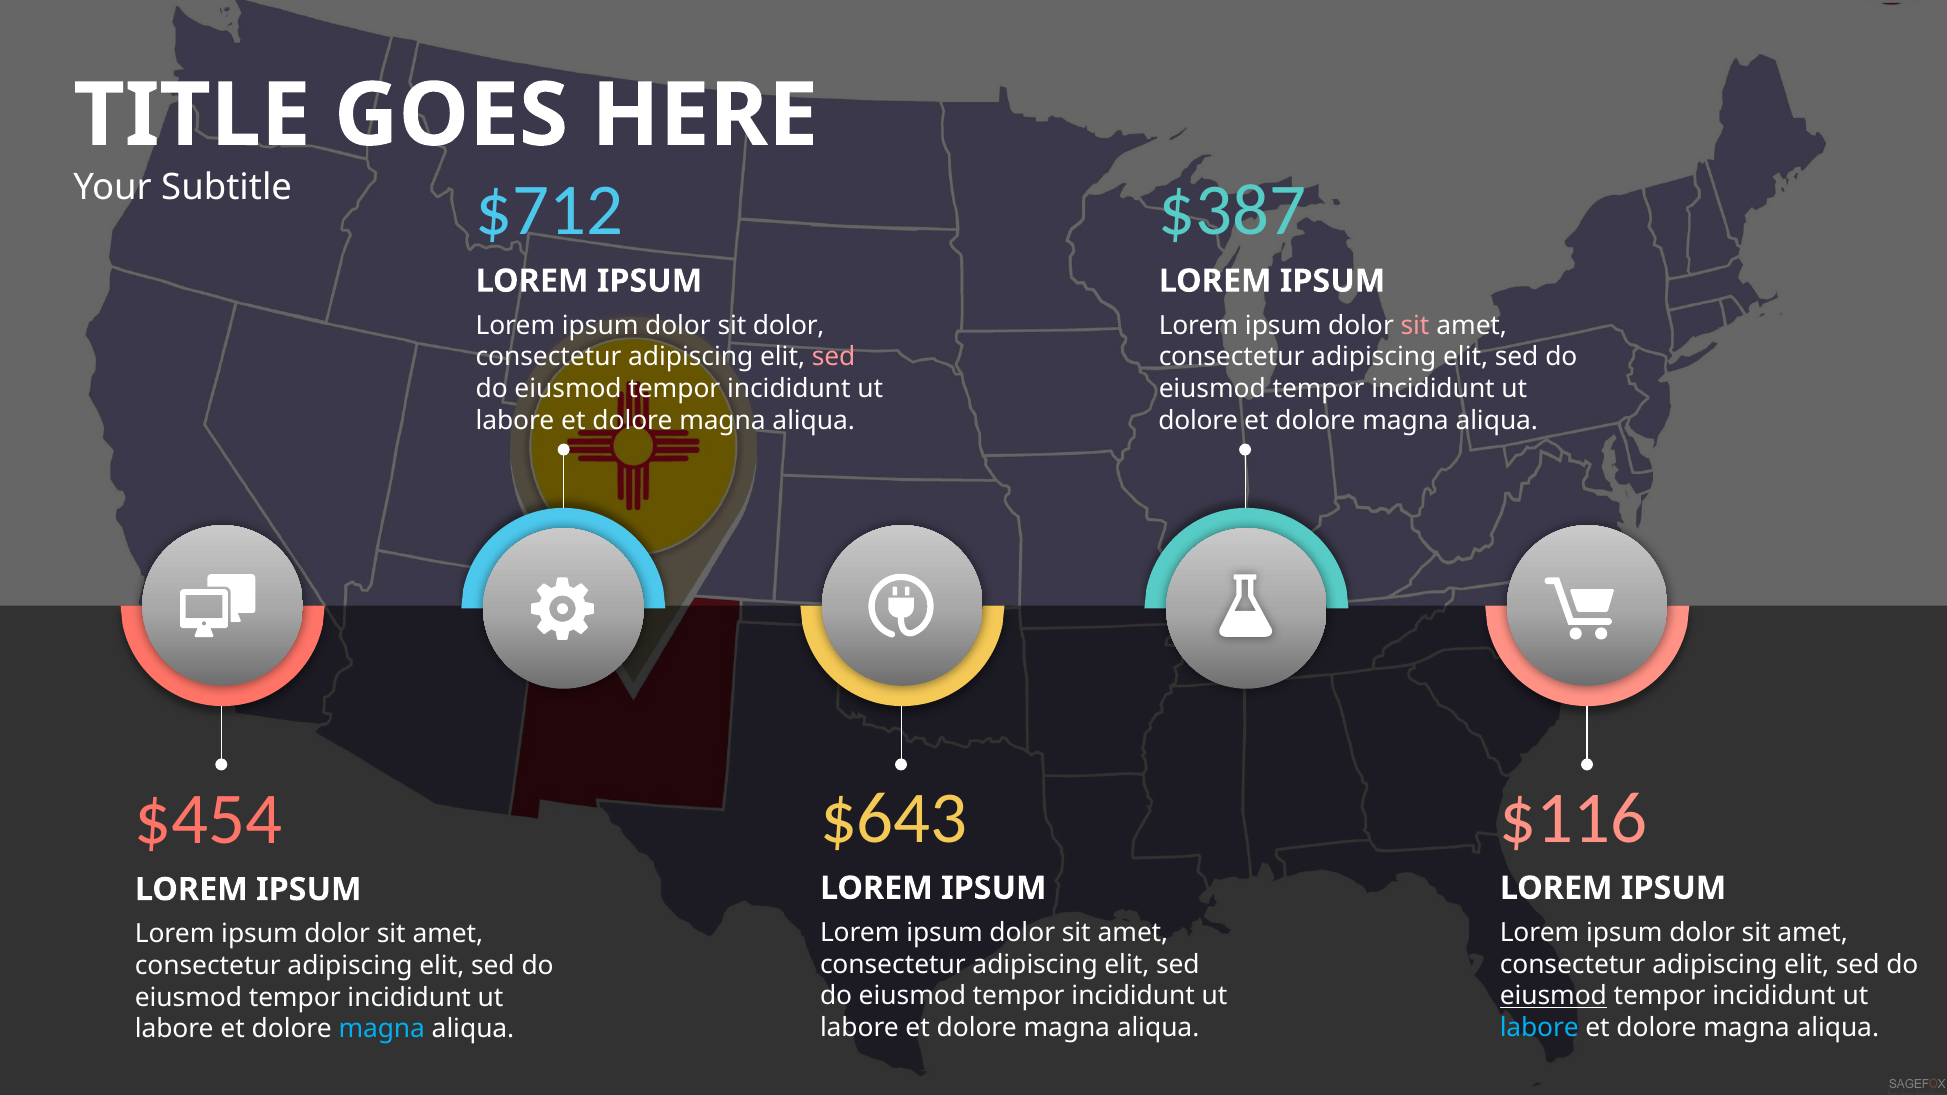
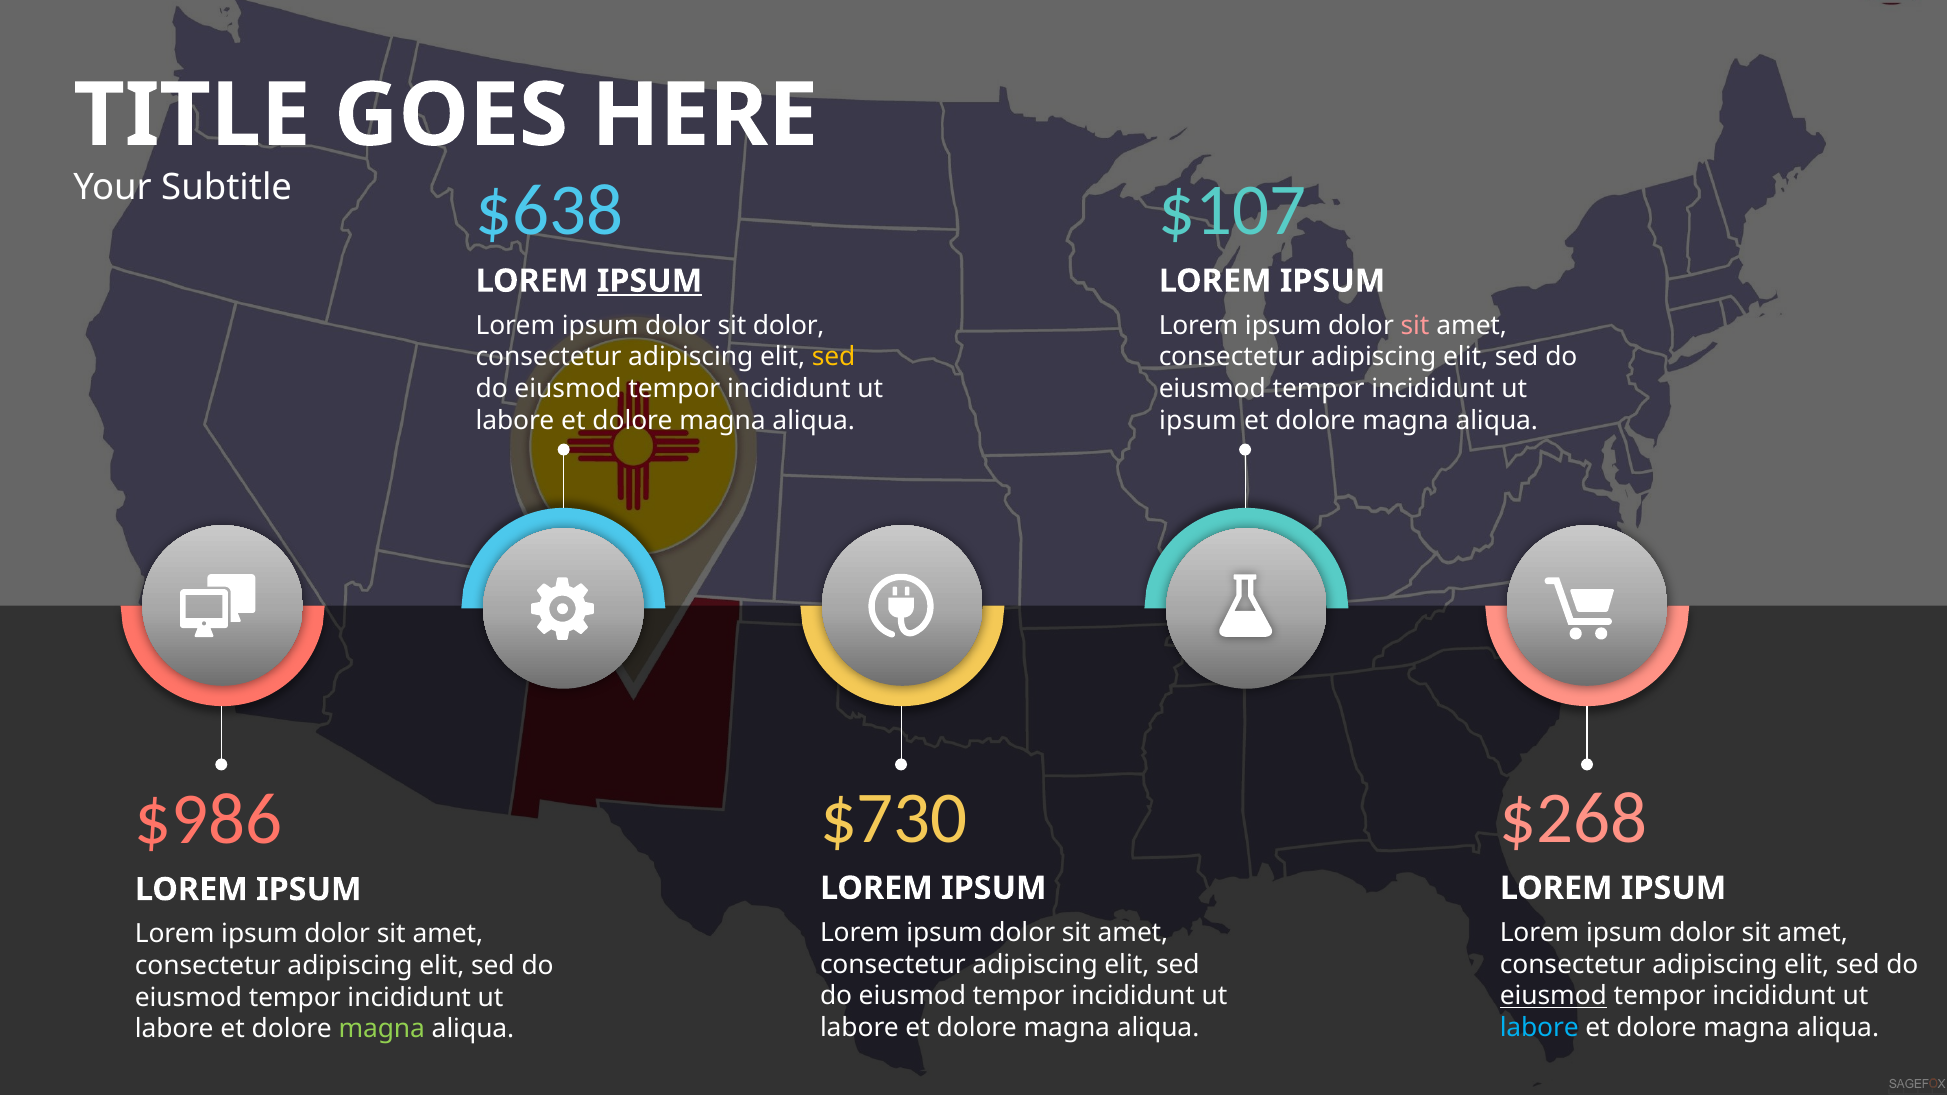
$712: $712 -> $638 (550, 211)
$387: $387 -> $107 (1233, 211)
IPSUM underline: none -> present (649, 281)
sed colour: pink -> yellow (834, 357)
dolore: dolore -> ipsum (1198, 421)
$643: $643 -> $730 (894, 818)
$116: $116 -> $268 (1574, 818)
$454: $454 -> $986 (209, 820)
magna colour: light blue -> light green (382, 1029)
